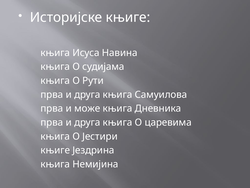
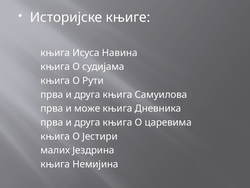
књиге: књиге -> малих (55, 150)
